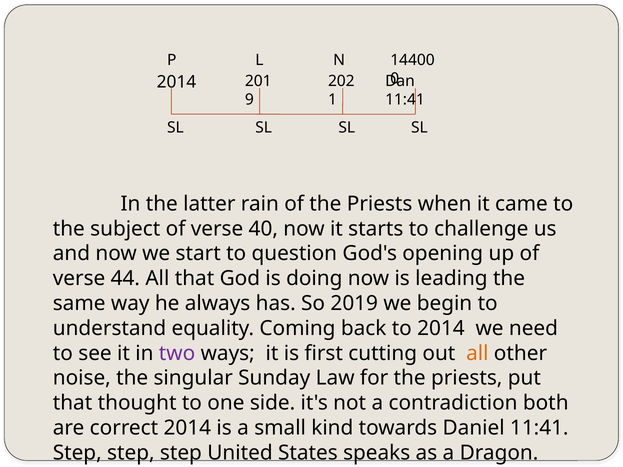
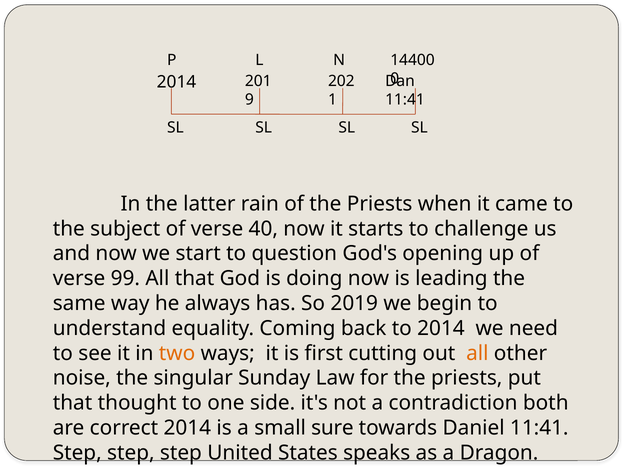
44: 44 -> 99 (125, 279)
two colour: purple -> orange (177, 353)
kind: kind -> sure (332, 428)
